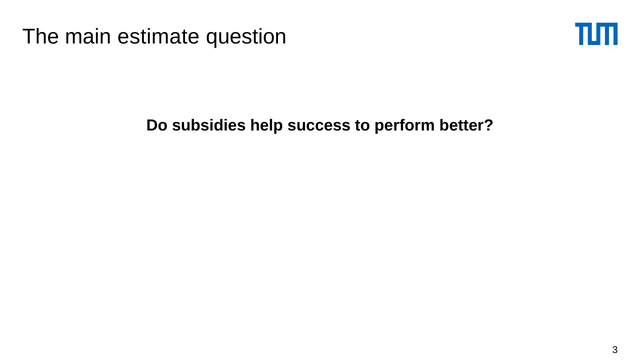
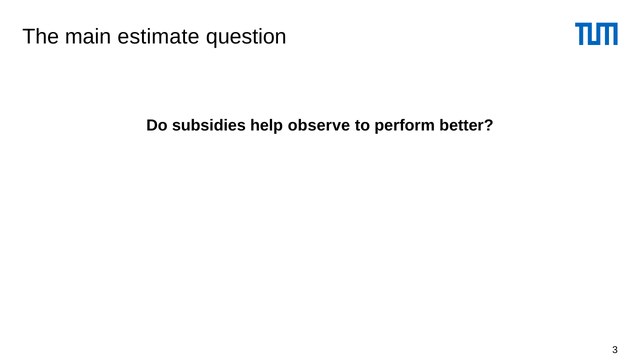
success: success -> observe (319, 125)
